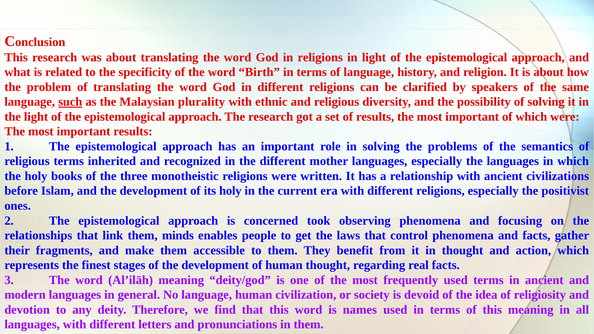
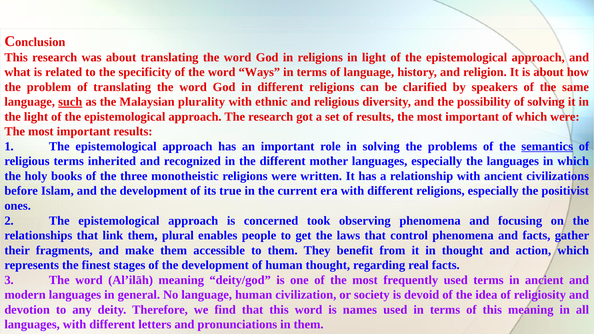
Birth: Birth -> Ways (259, 72)
semantics underline: none -> present (547, 146)
its holy: holy -> true (230, 191)
minds: minds -> plural (178, 236)
